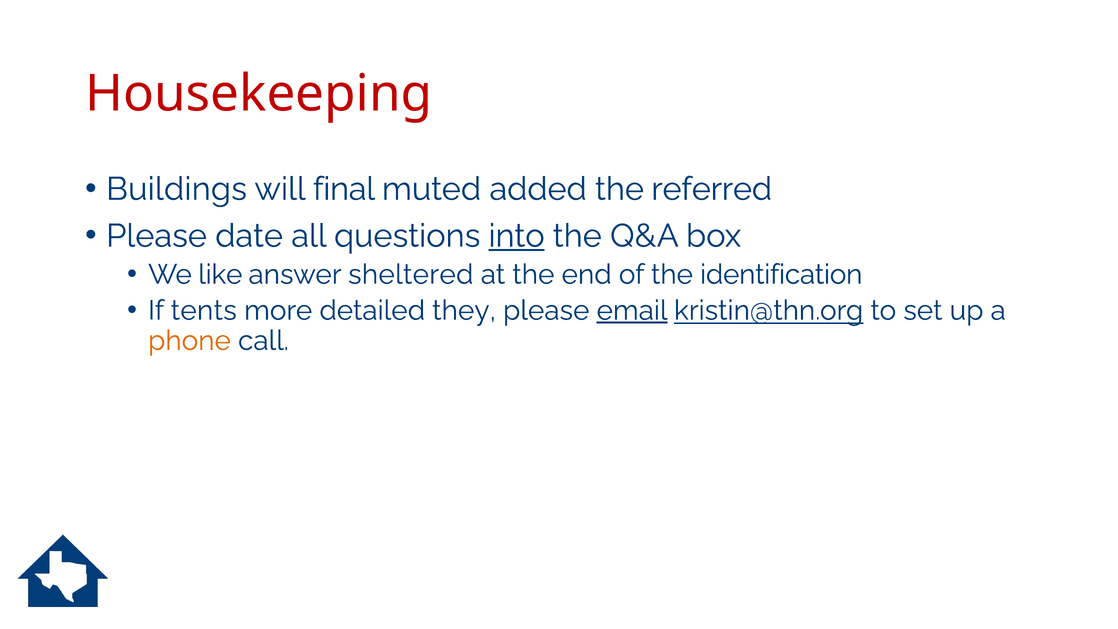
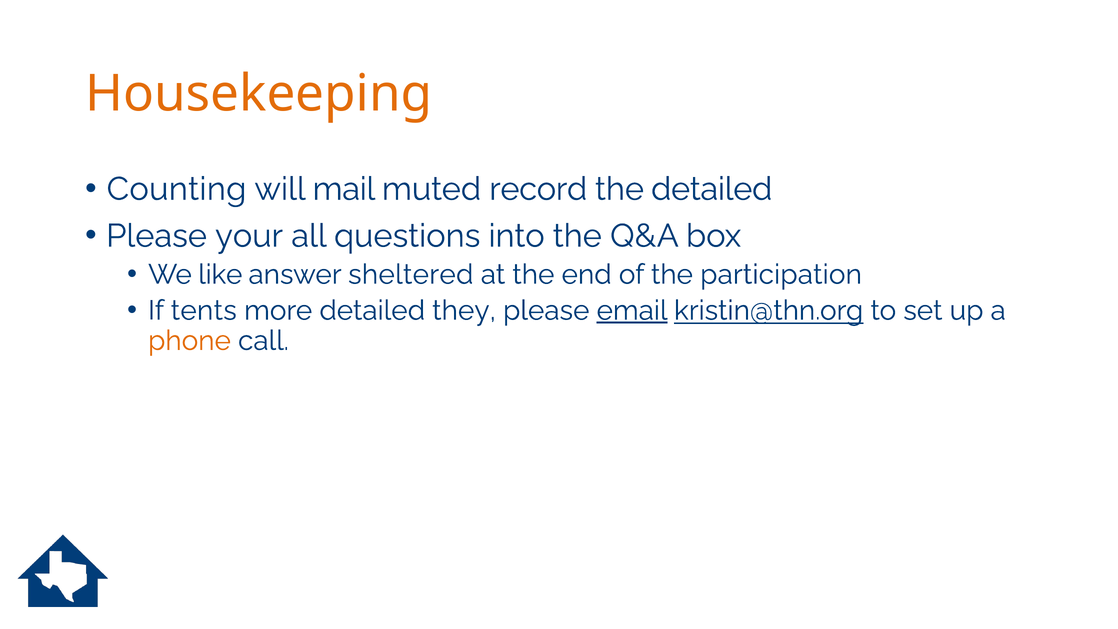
Housekeeping colour: red -> orange (259, 94)
Buildings: Buildings -> Counting (177, 189)
final: final -> mail (344, 189)
added: added -> record (538, 189)
the referred: referred -> detailed (712, 189)
date: date -> your (249, 236)
into underline: present -> none (517, 236)
identification: identification -> participation (781, 274)
